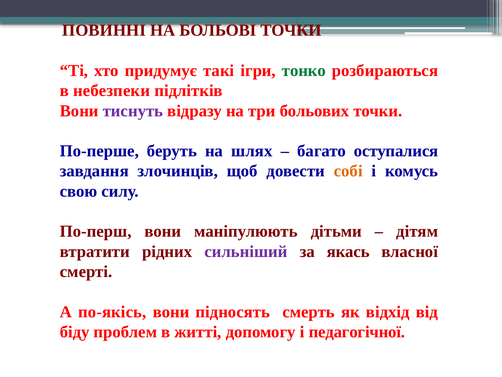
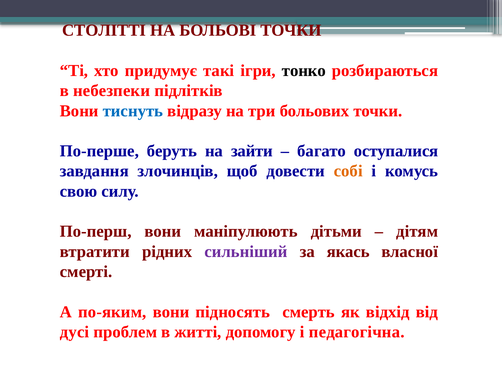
ПОВИННІ: ПОВИННІ -> СТОЛІТТІ (104, 30)
тонко colour: green -> black (304, 71)
тиснуть colour: purple -> blue (133, 111)
шлях: шлях -> зайти (252, 151)
по-якісь: по-якісь -> по-яким (112, 311)
біду: біду -> дусі (75, 332)
педагогічної: педагогічної -> педагогічна (357, 332)
